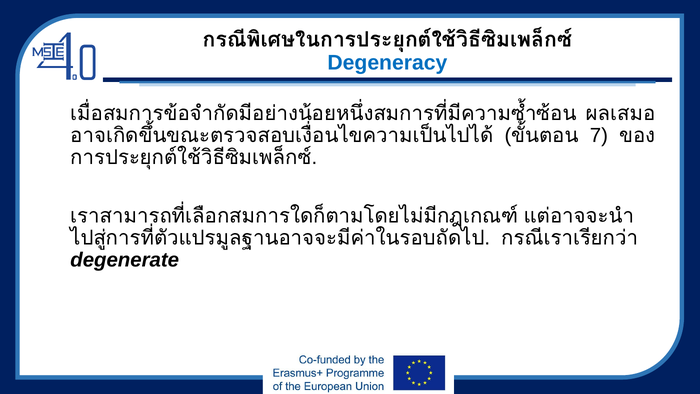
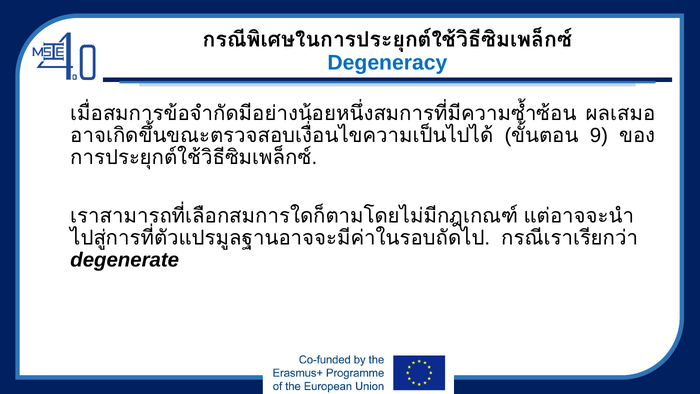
7: 7 -> 9 (599, 135)
